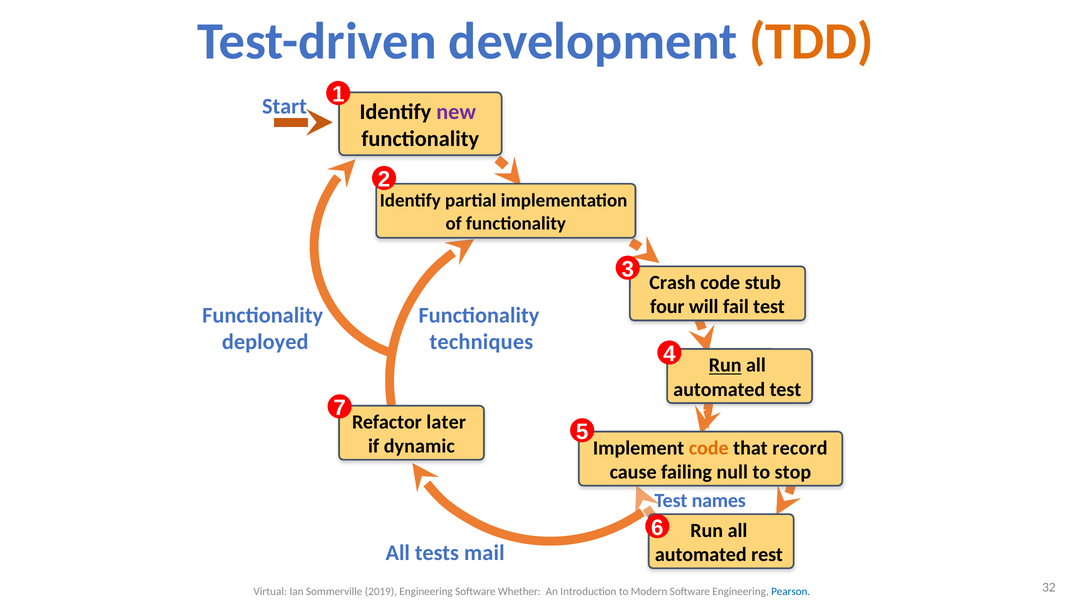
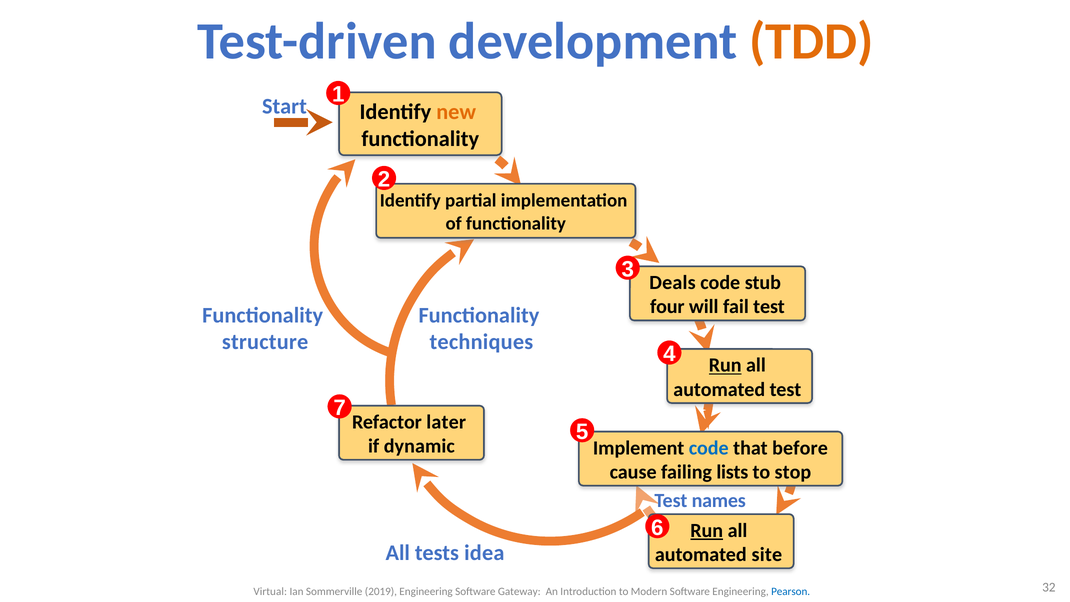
new colour: purple -> orange (456, 112)
Crash: Crash -> Deals (672, 283)
deployed: deployed -> structure (265, 342)
code colour: orange -> blue (709, 448)
record: record -> before (800, 448)
null: null -> lists (732, 472)
Run underline: none -> present (707, 530)
mail: mail -> idea (484, 553)
rest: rest -> site (767, 554)
Whether: Whether -> Gateway (519, 591)
